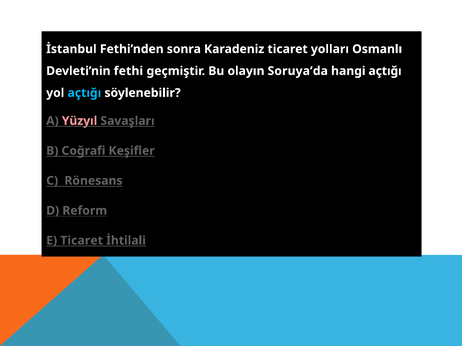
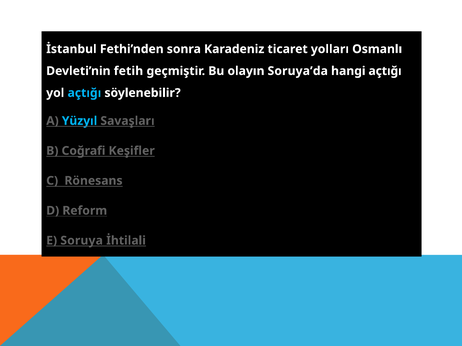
fethi: fethi -> fetih (128, 71)
Yüzyıl colour: pink -> light blue (80, 121)
E Ticaret: Ticaret -> Soruya (82, 241)
